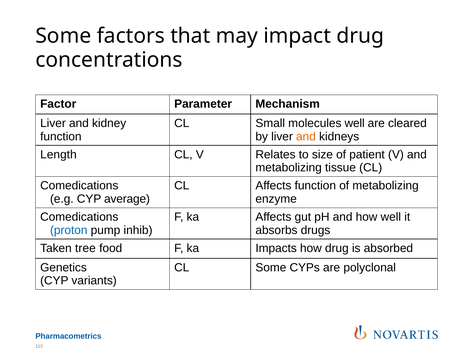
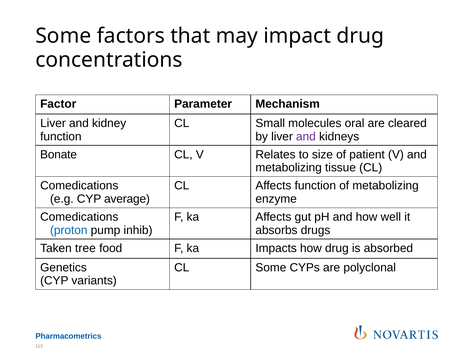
molecules well: well -> oral (355, 123)
and colour: orange -> purple (306, 136)
Length: Length -> Bonate (59, 154)
